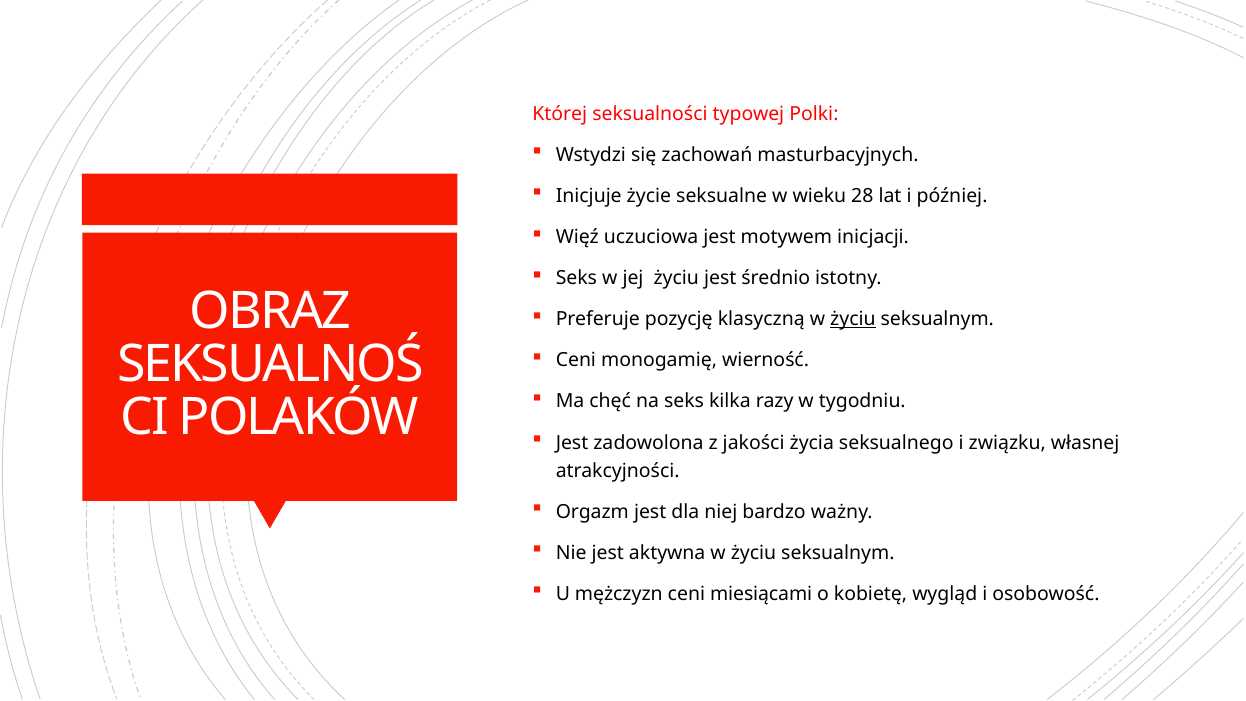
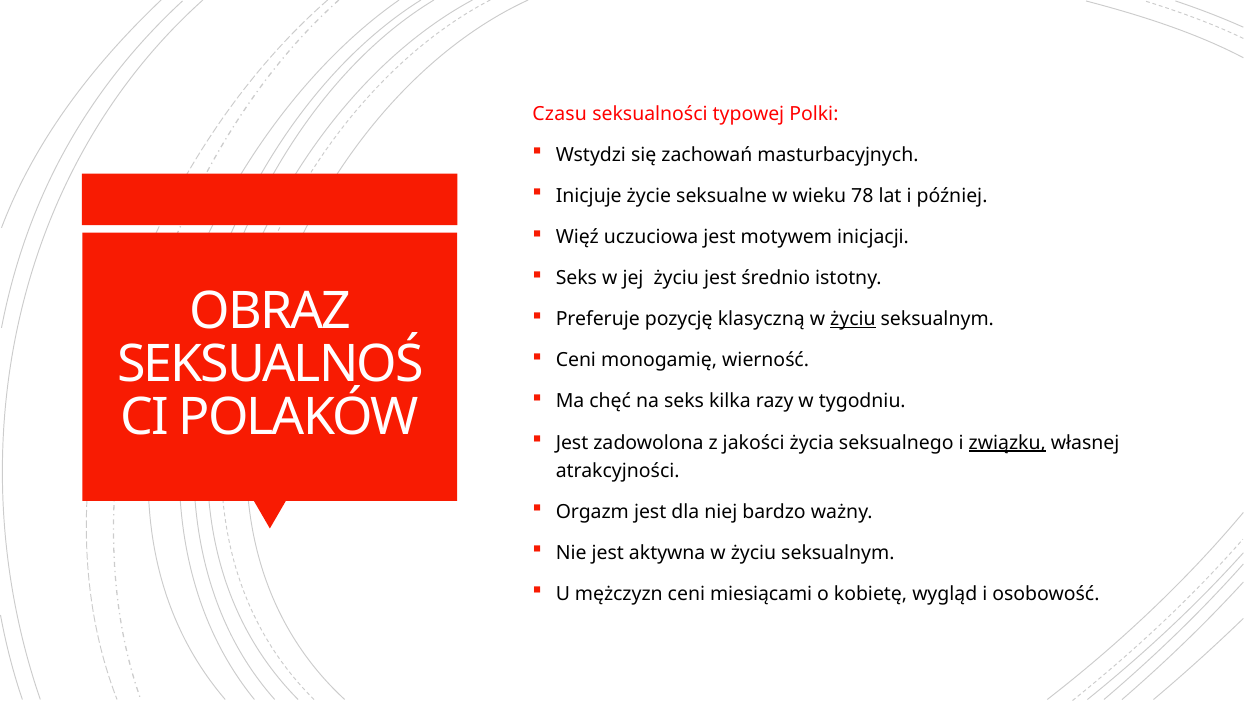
Której: Której -> Czasu (560, 114)
28: 28 -> 78 (862, 196)
związku underline: none -> present (1007, 443)
